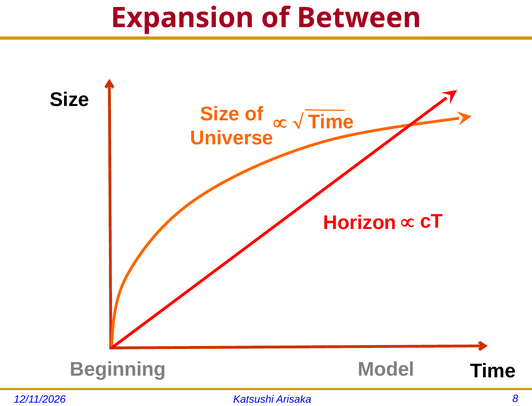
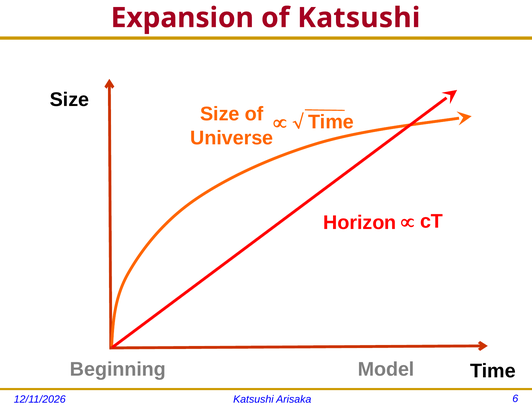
of Between: Between -> Katsushi (359, 18)
8: 8 -> 6 (515, 398)
